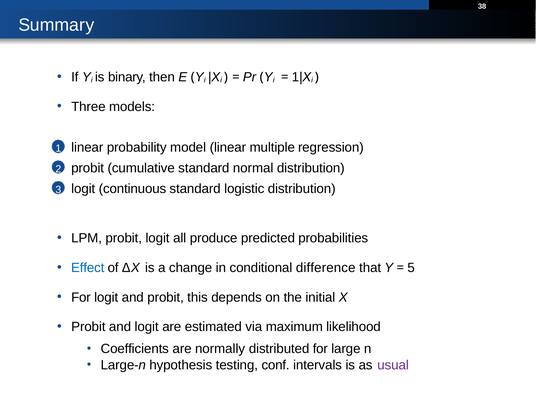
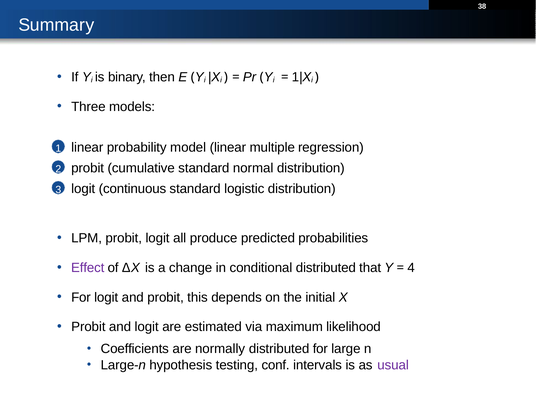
Effect colour: blue -> purple (88, 267)
conditional difference: difference -> distributed (326, 267)
5: 5 -> 4 (411, 267)
